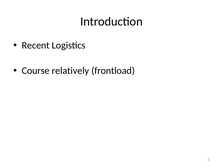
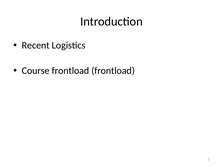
Course relatively: relatively -> frontload (70, 71)
